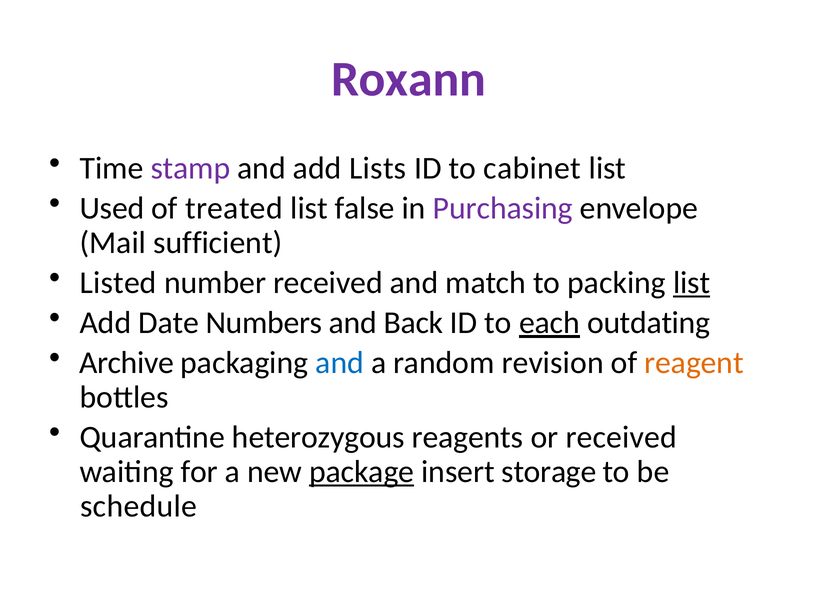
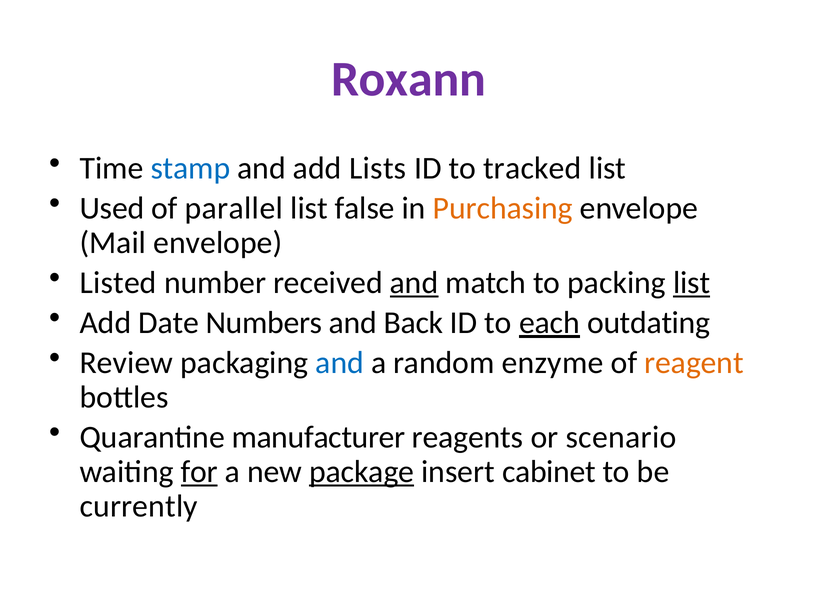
stamp colour: purple -> blue (190, 168)
cabinet: cabinet -> tracked (532, 168)
treated: treated -> parallel (234, 208)
Purchasing colour: purple -> orange (503, 208)
Mail sufficient: sufficient -> envelope (218, 243)
and underline: none -> present (414, 283)
Archive: Archive -> Review (126, 363)
revision: revision -> enzyme (553, 363)
heterozygous: heterozygous -> manufacturer (319, 437)
or received: received -> scenario (621, 437)
for underline: none -> present (199, 472)
storage: storage -> cabinet (549, 472)
schedule: schedule -> currently (139, 506)
